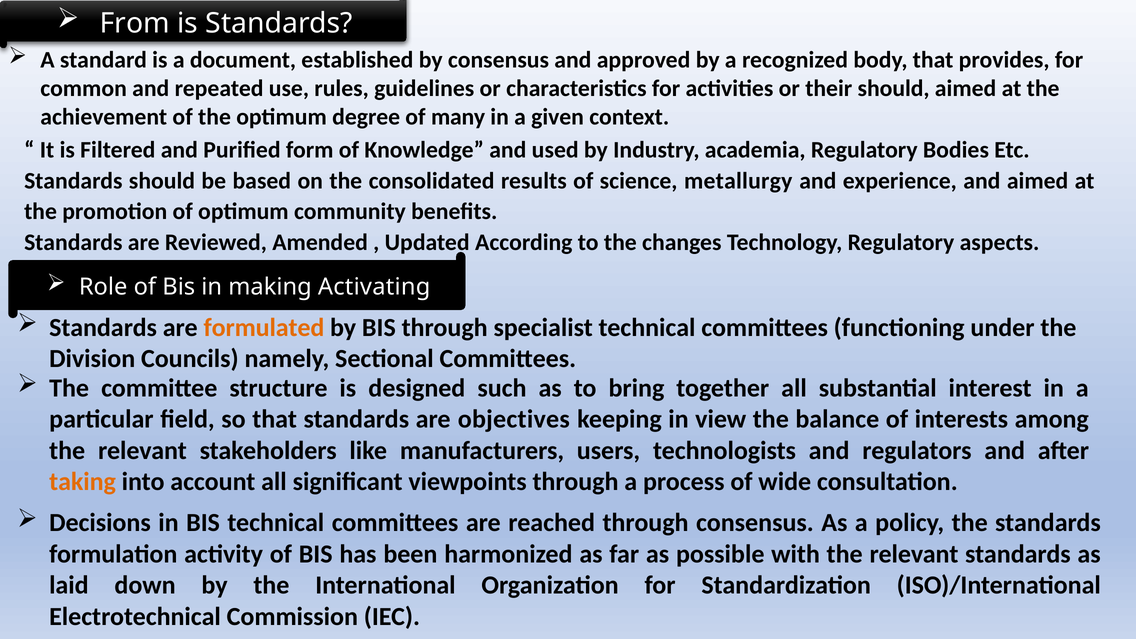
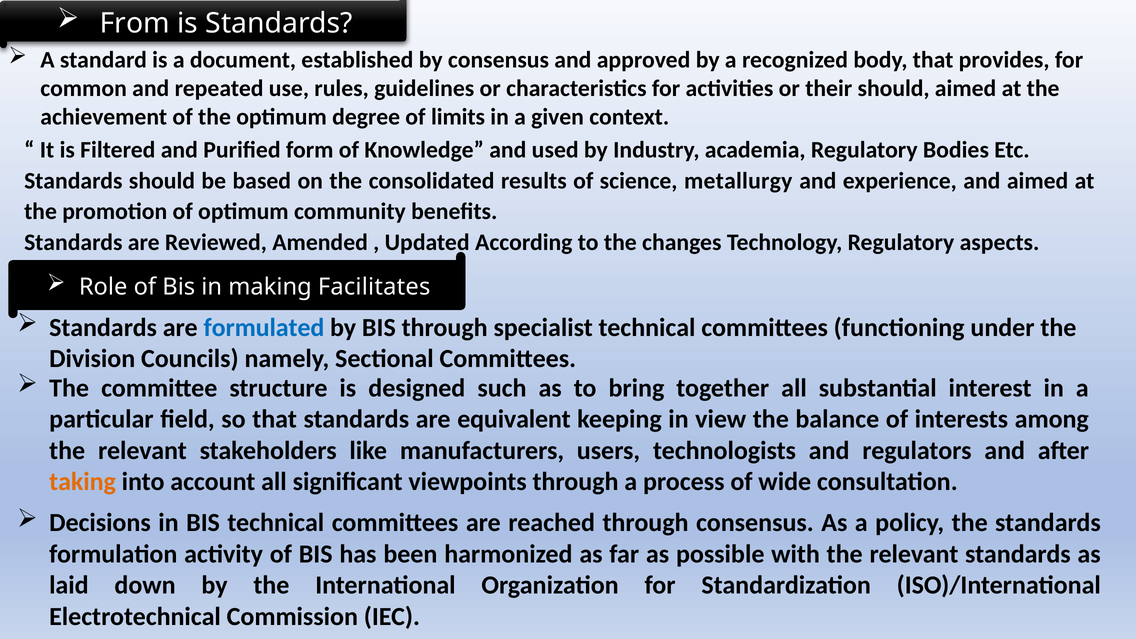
many: many -> limits (458, 117)
Activating: Activating -> Facilitates (374, 287)
formulated colour: orange -> blue (264, 328)
objectives: objectives -> equivalent (514, 419)
